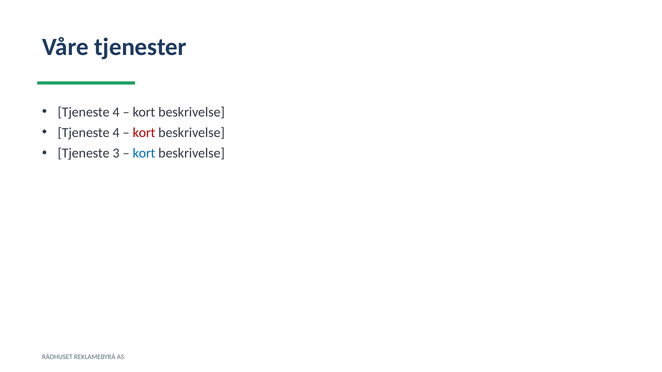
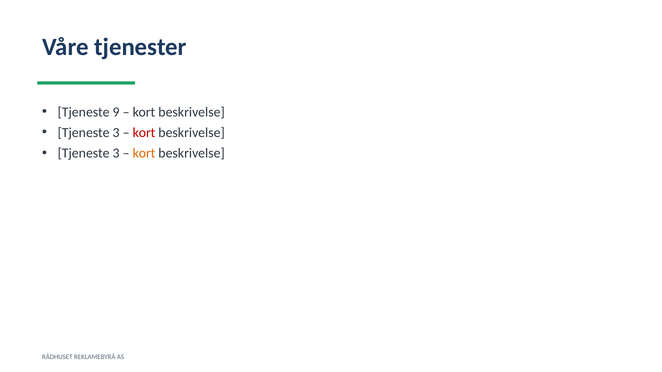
4: 4 -> 9 (116, 112)
4: 4 -> 3 (116, 133)
kort colour: blue -> orange (144, 154)
